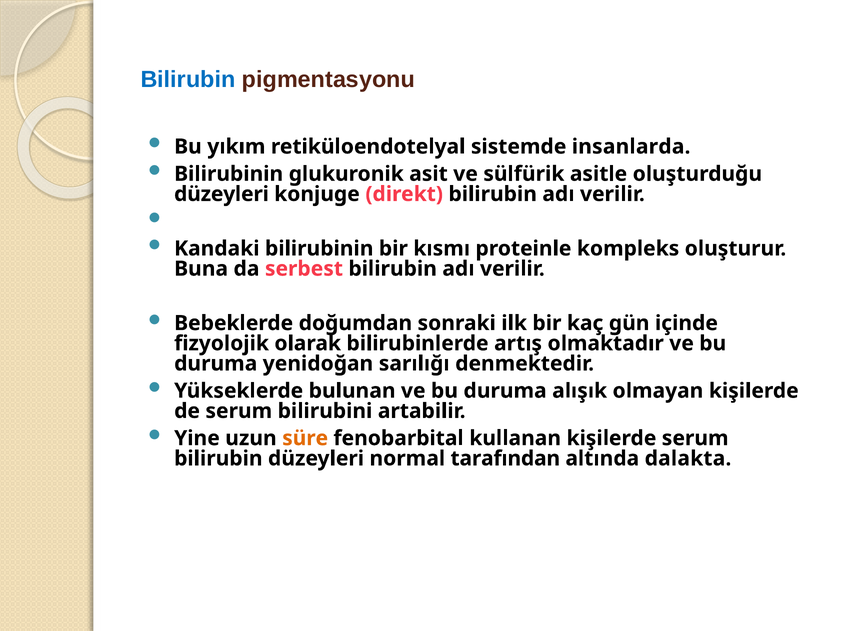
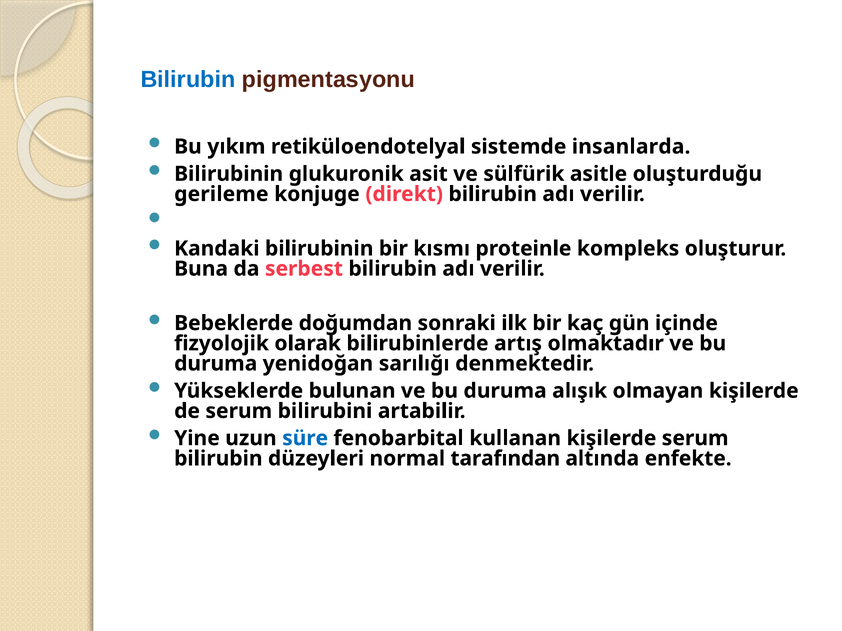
düzeyleri: düzeyleri -> gerileme (221, 194)
süre colour: orange -> blue (305, 439)
dalakta: dalakta -> enfekte (688, 459)
